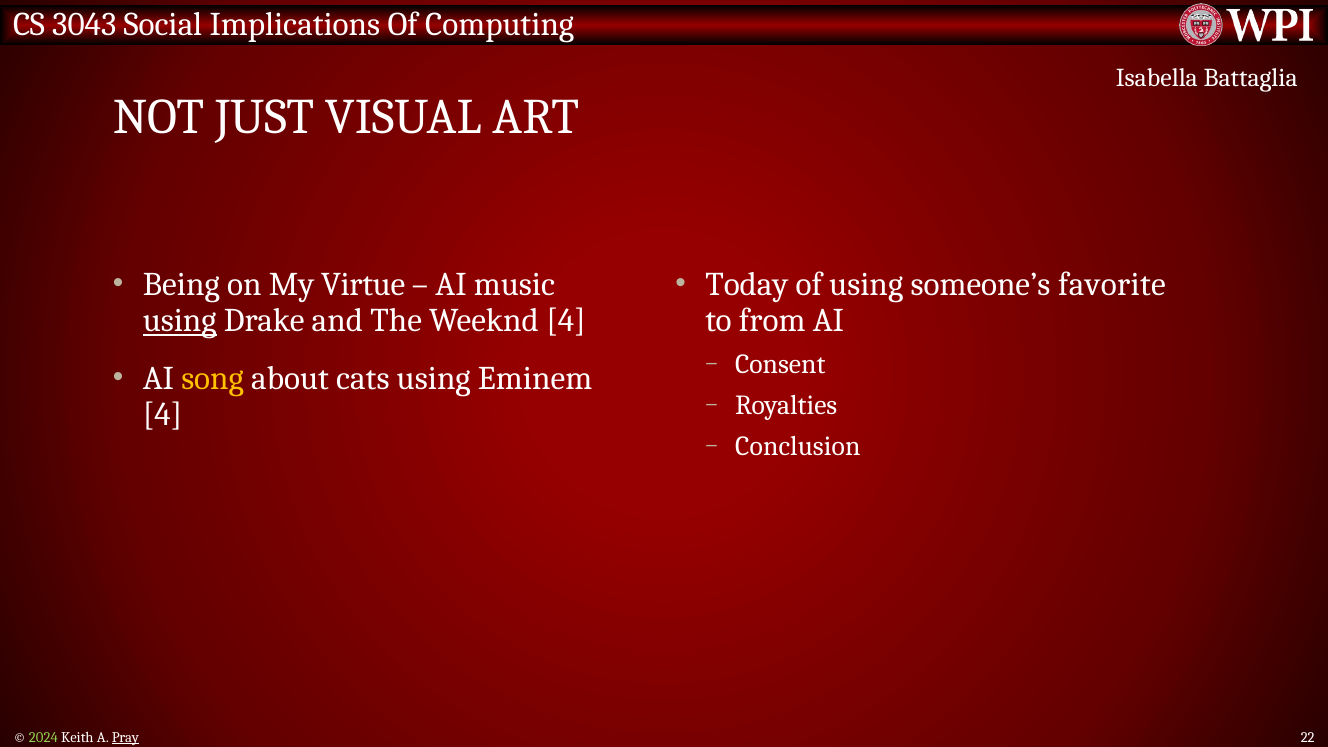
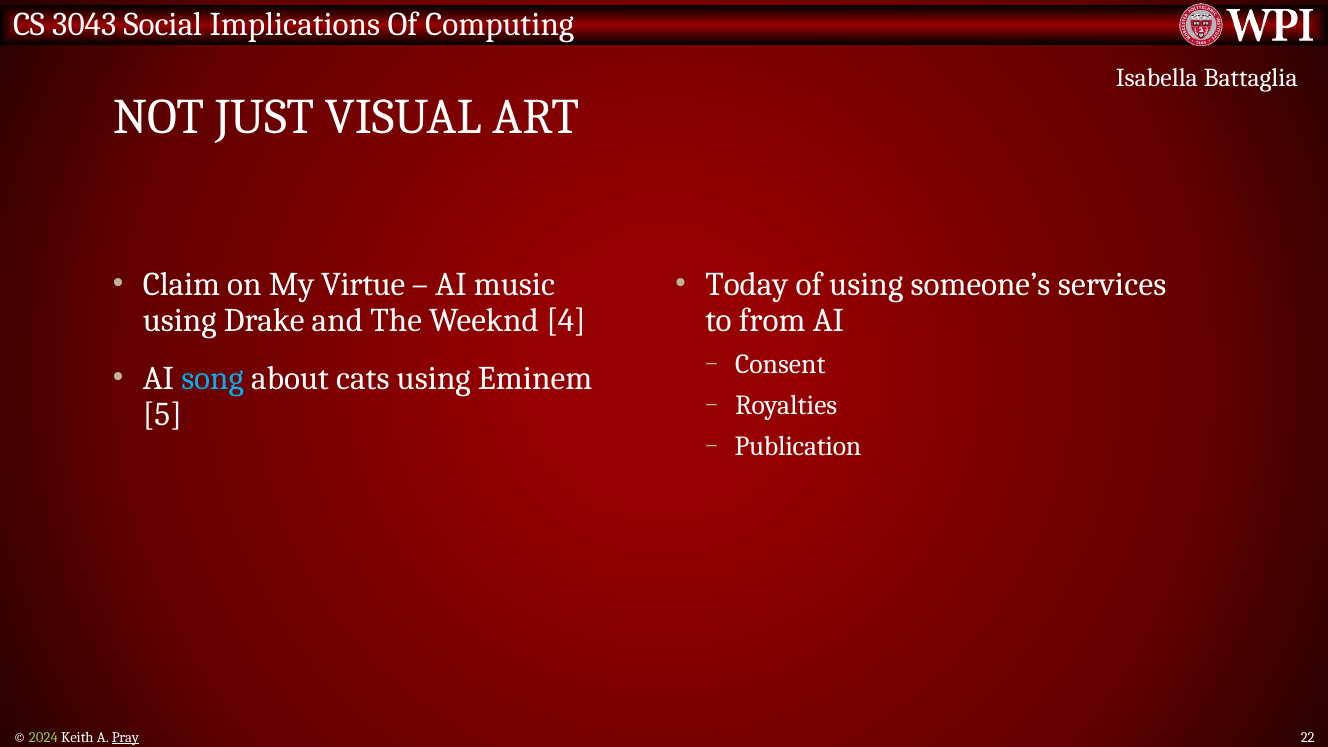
Being: Being -> Claim (181, 284)
favorite: favorite -> services (1112, 284)
using underline: present -> none (180, 320)
song colour: yellow -> light blue (213, 378)
4: 4 -> 5 (162, 414)
Conclusion: Conclusion -> Publication (798, 446)
